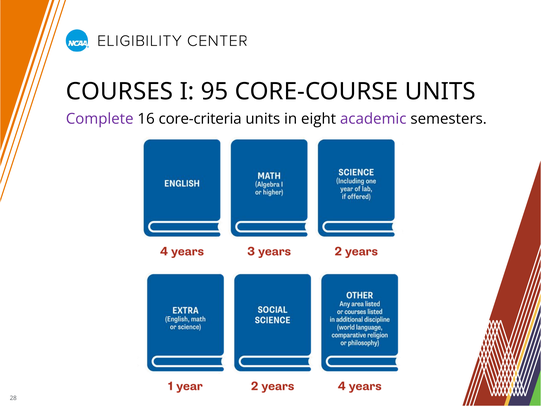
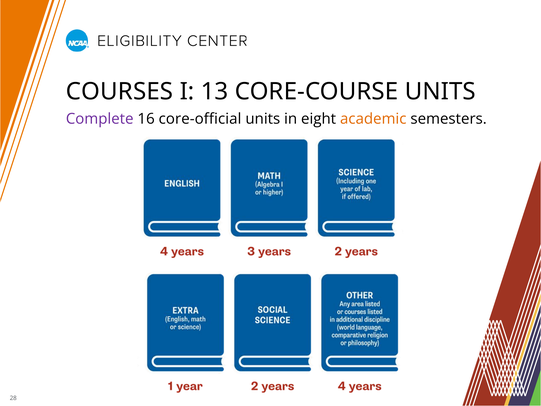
95: 95 -> 13 (215, 92)
core-criteria: core-criteria -> core-official (200, 119)
academic colour: purple -> orange (373, 119)
